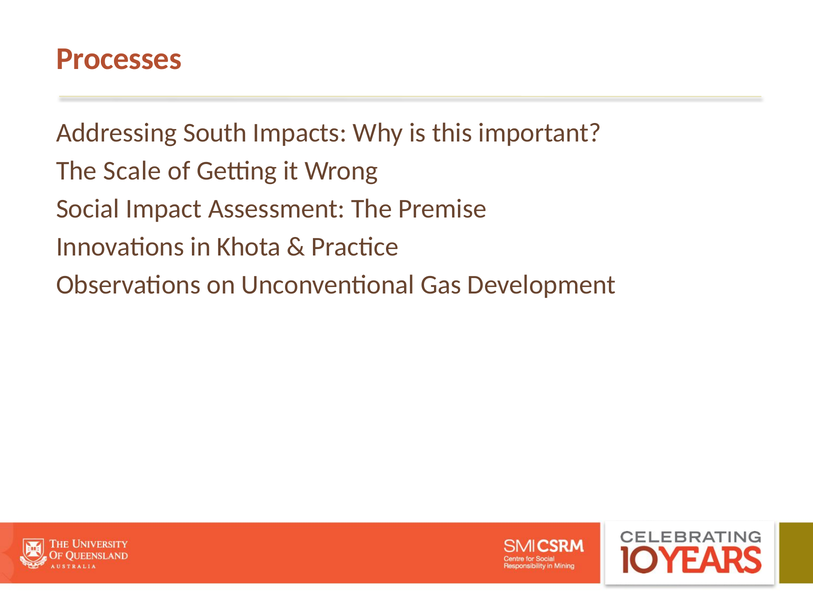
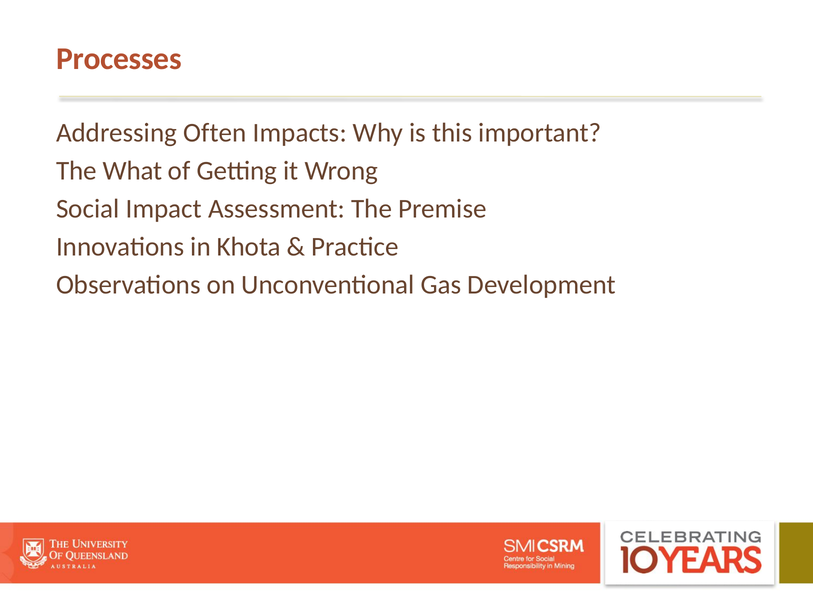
South: South -> Often (215, 133)
Scale: Scale -> What (133, 171)
